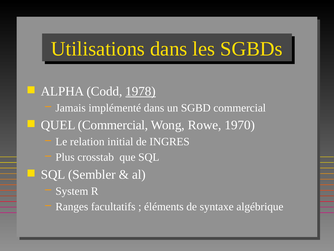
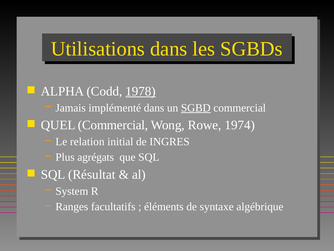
SGBD underline: none -> present (196, 108)
1970: 1970 -> 1974 (240, 125)
crosstab: crosstab -> agrégats (96, 157)
Sembler: Sembler -> Résultat (92, 174)
